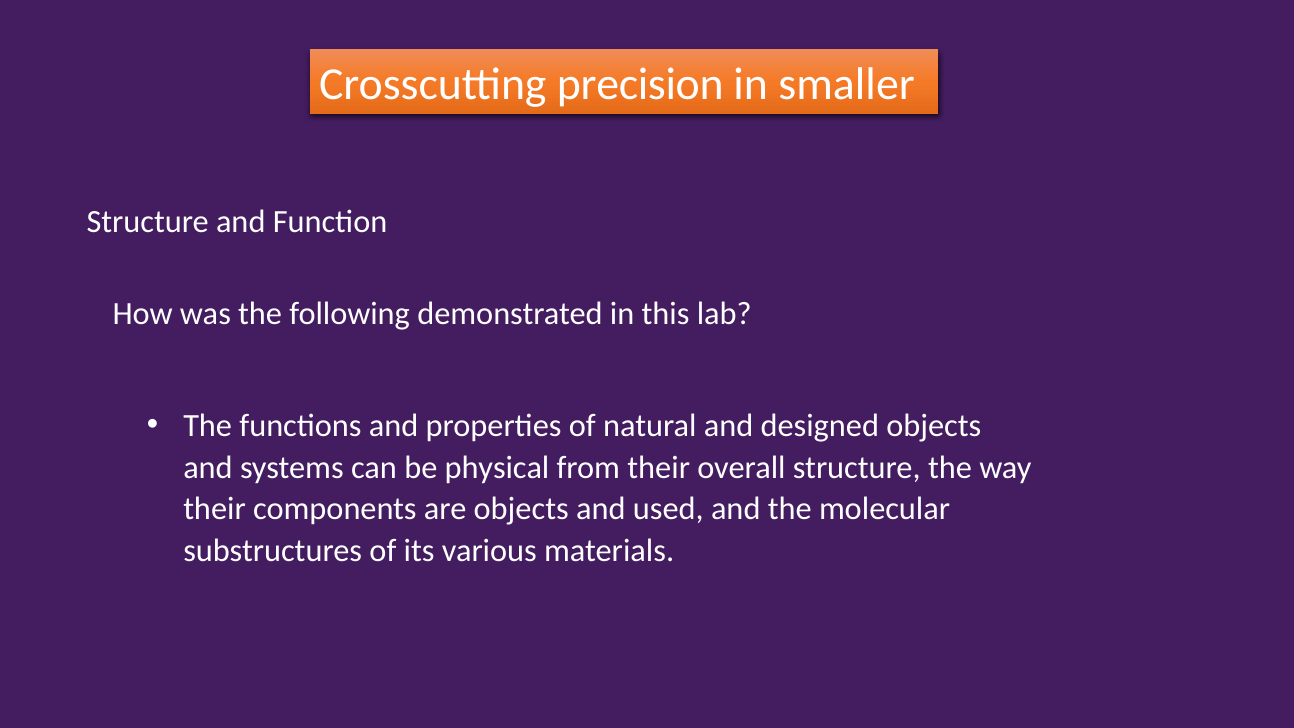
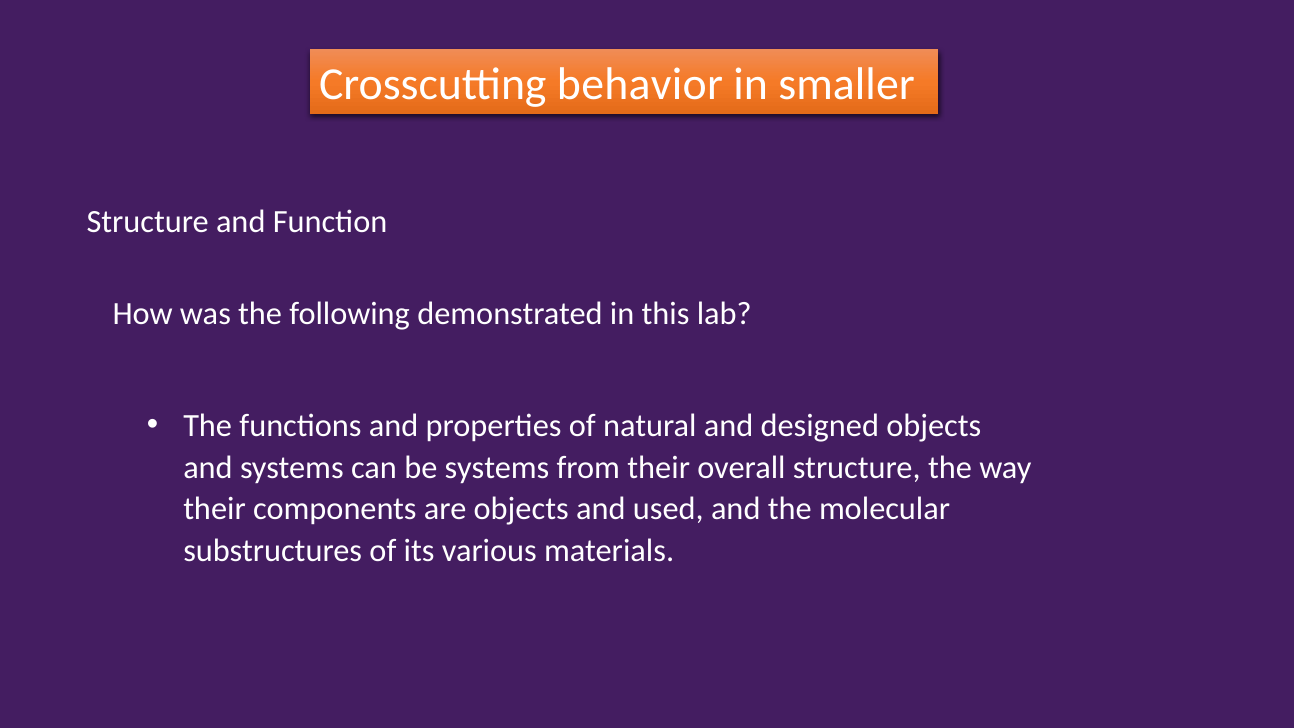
precision: precision -> behavior (640, 85)
be physical: physical -> systems (497, 467)
